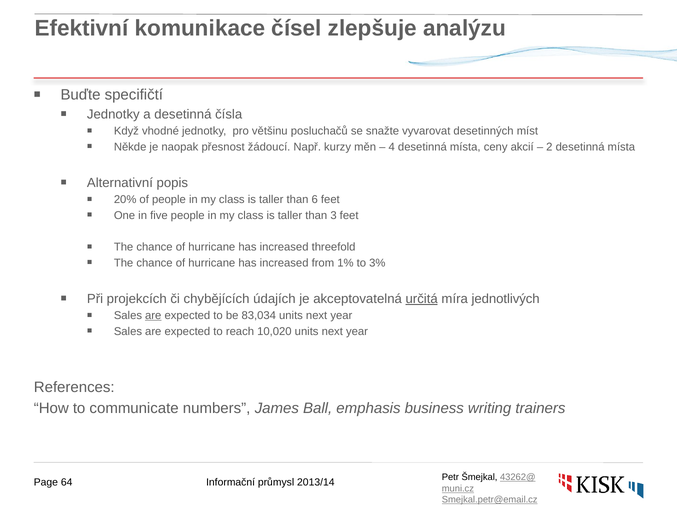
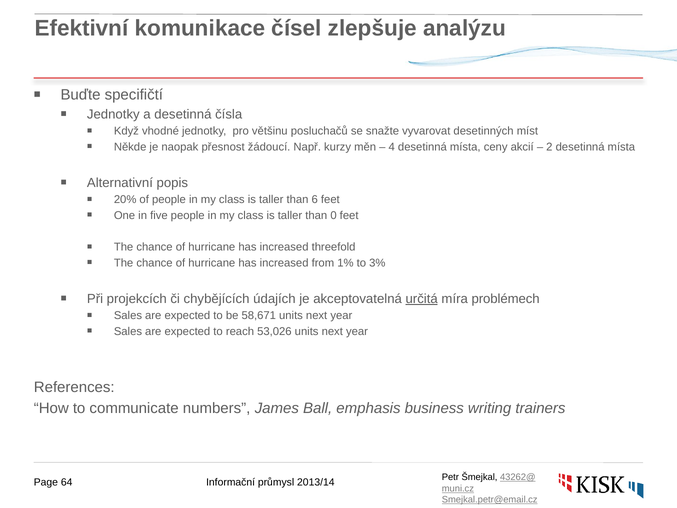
3: 3 -> 0 (334, 215)
jednotlivých: jednotlivých -> problémech (506, 299)
are underline: present -> none (153, 315)
83,034: 83,034 -> 58,671 (259, 315)
10,020: 10,020 -> 53,026 (274, 331)
